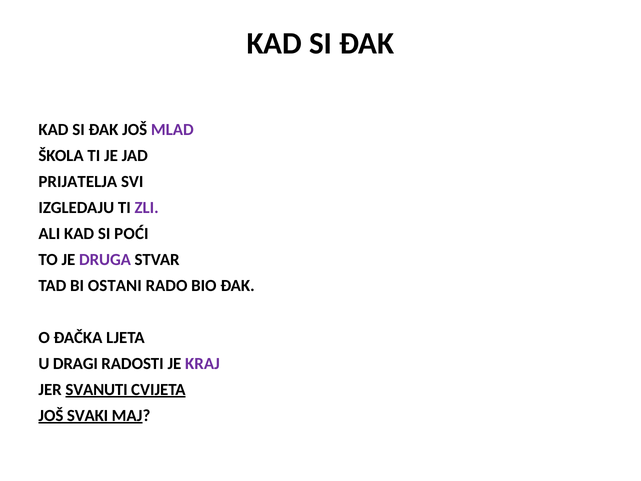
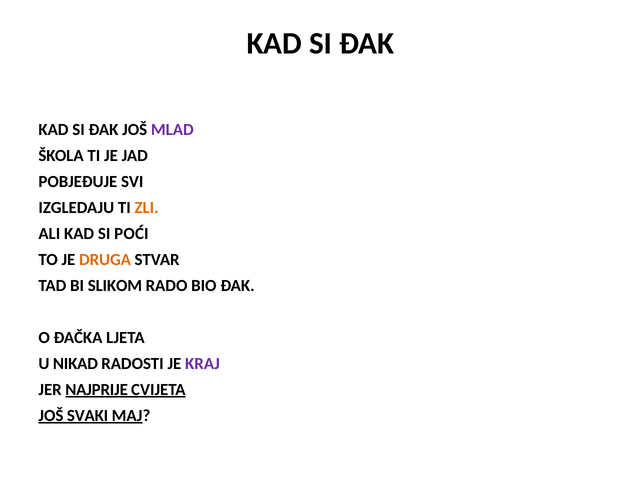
PRIJATELJA: PRIJATELJA -> POBJEĐUJE (78, 181)
ZLI colour: purple -> orange (147, 207)
DRUGA colour: purple -> orange (105, 259)
OSTANI: OSTANI -> SLIKOM (115, 285)
DRAGI: DRAGI -> NIKAD (75, 363)
SVANUTI: SVANUTI -> NAJPRIJE (97, 389)
